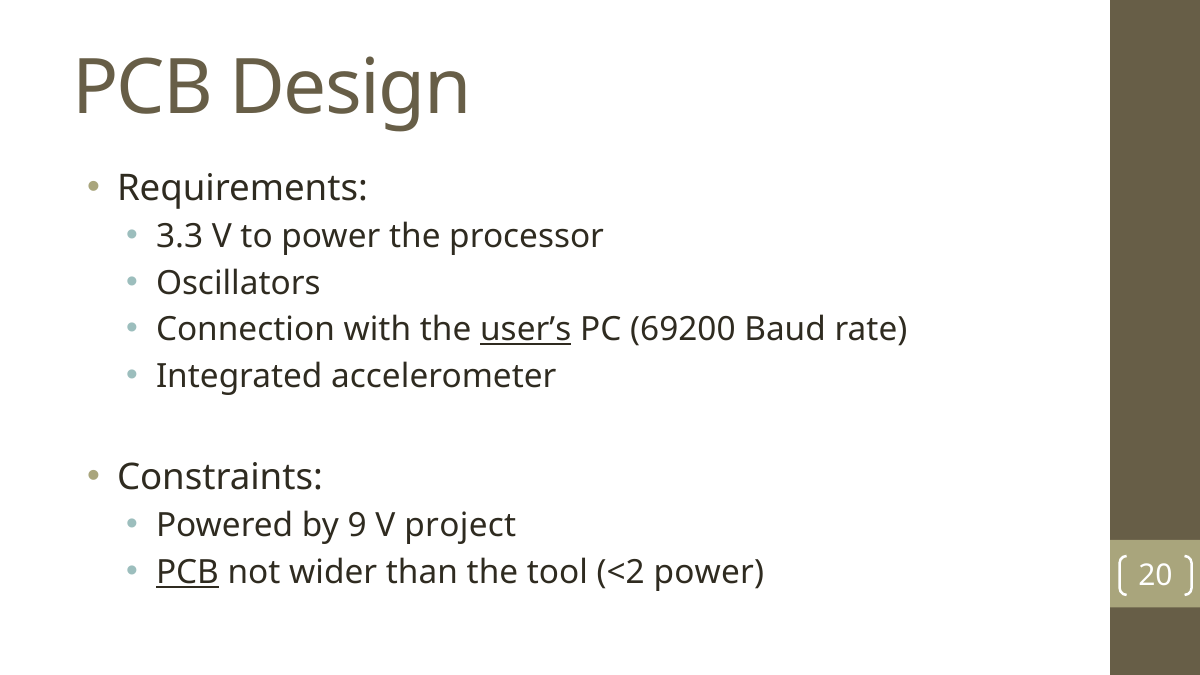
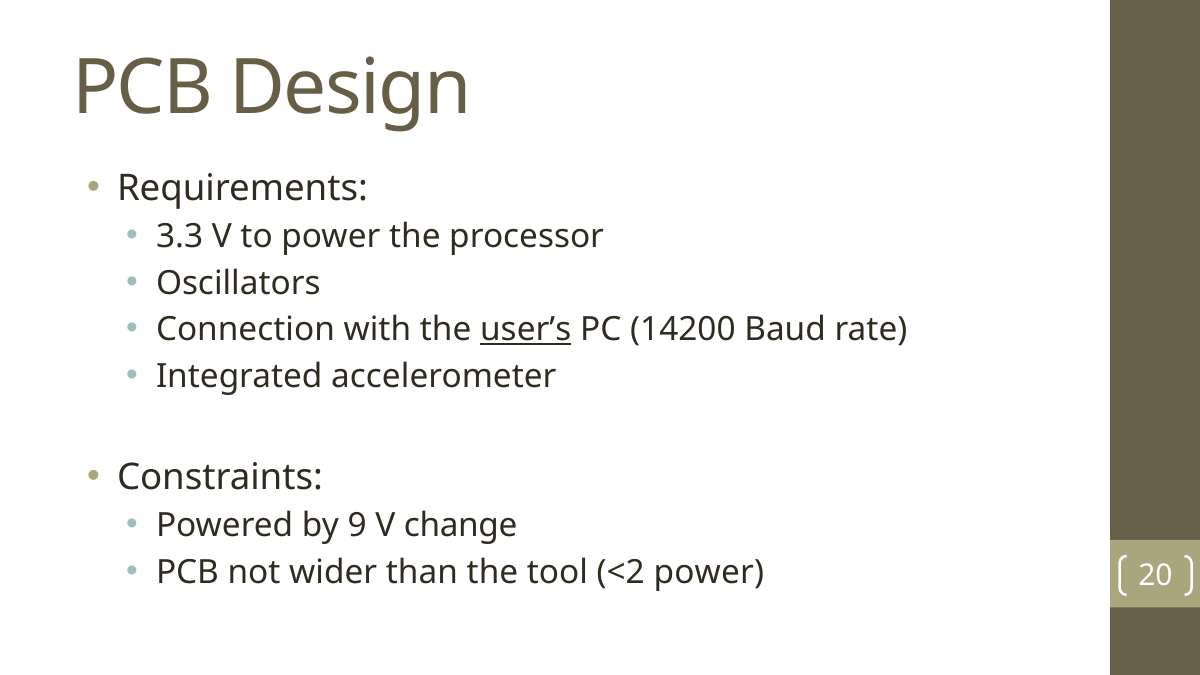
69200: 69200 -> 14200 (683, 330)
project: project -> change (461, 526)
PCB underline: present -> none (187, 573)
